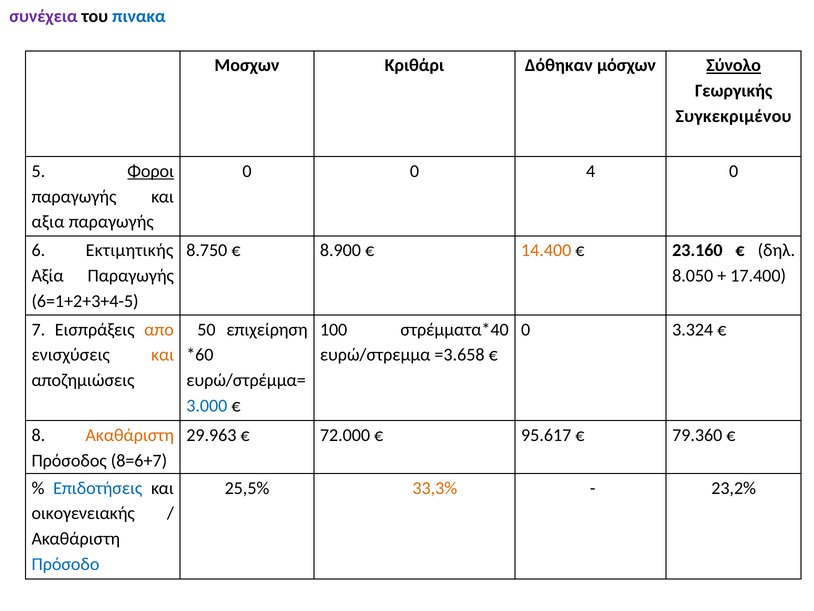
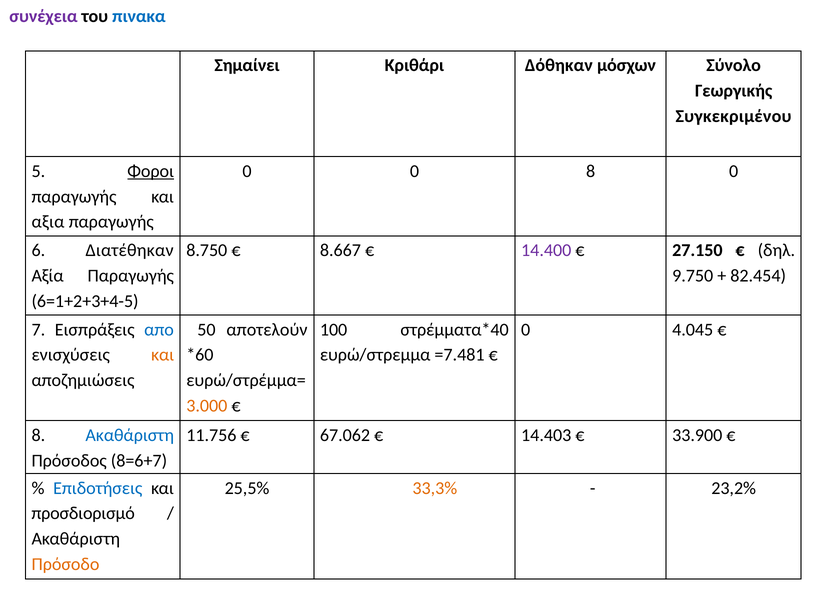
Μοσχων: Μοσχων -> Σημαίνει (247, 65)
Σύνολο underline: present -> none (734, 65)
0 4: 4 -> 8 (591, 171)
Εκτιμητικής: Εκτιμητικής -> Διατέθηκαν (130, 250)
8.900: 8.900 -> 8.667 (340, 250)
14.400 colour: orange -> purple (546, 250)
23.160: 23.160 -> 27.150 (697, 250)
8.050: 8.050 -> 9.750 (693, 276)
17.400: 17.400 -> 82.454 (758, 276)
απο colour: orange -> blue (159, 329)
επιχείρηση: επιχείρηση -> αποτελούν (267, 329)
3.324: 3.324 -> 4.045 (693, 329)
=3.658: =3.658 -> =7.481 (460, 355)
3.000 colour: blue -> orange (207, 406)
Ακαθάριστη colour: orange -> blue (130, 435)
29.963: 29.963 -> 11.756 (211, 435)
72.000: 72.000 -> 67.062 (345, 435)
95.617: 95.617 -> 14.403 (546, 435)
79.360: 79.360 -> 33.900 (697, 435)
οικογενειακής: οικογενειακής -> προσδιορισμό (83, 513)
Πρόσοδο colour: blue -> orange (65, 564)
